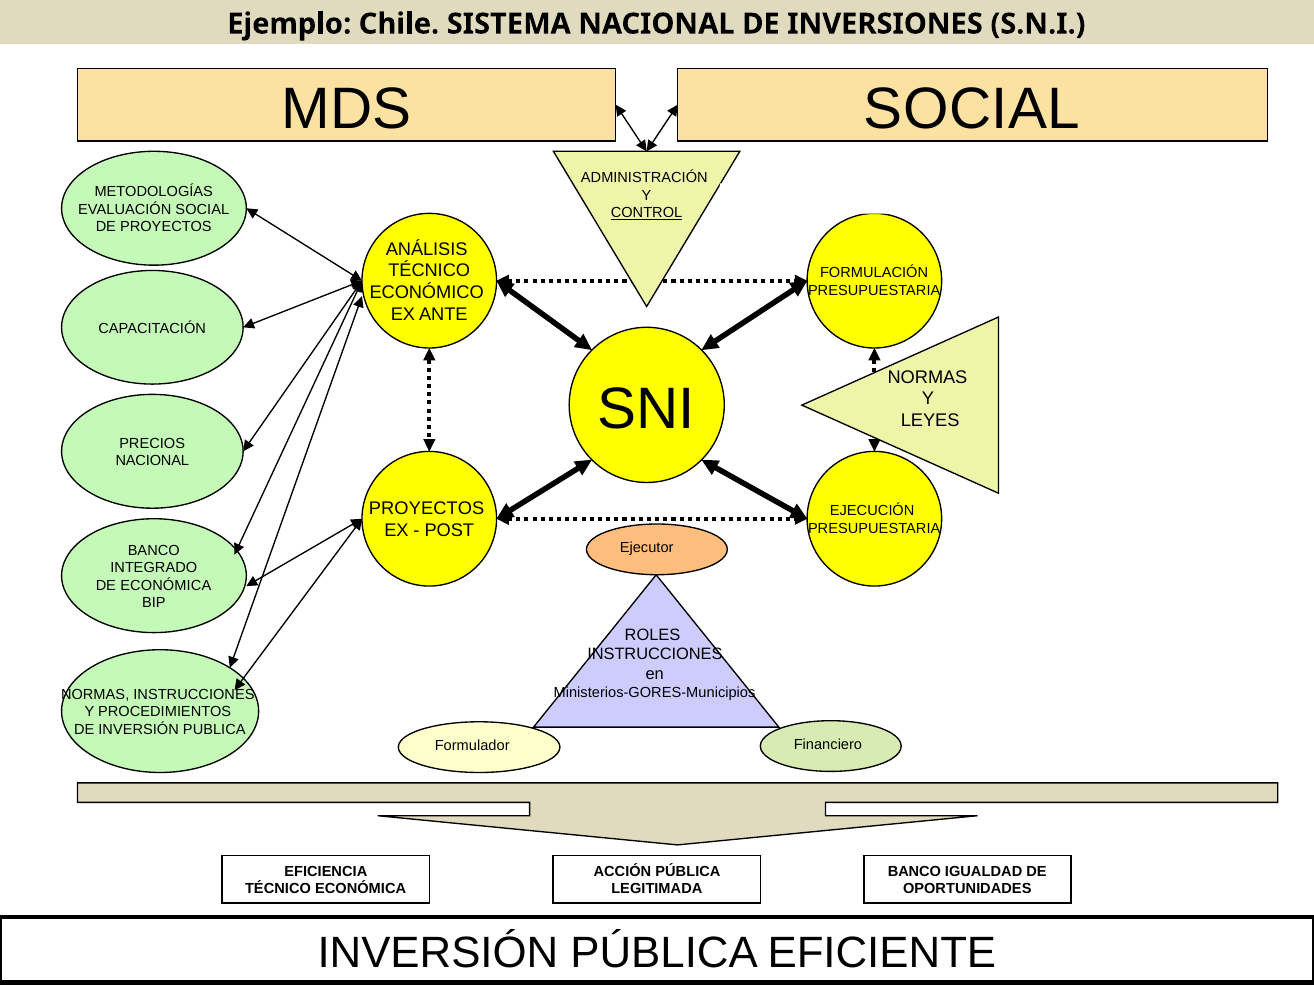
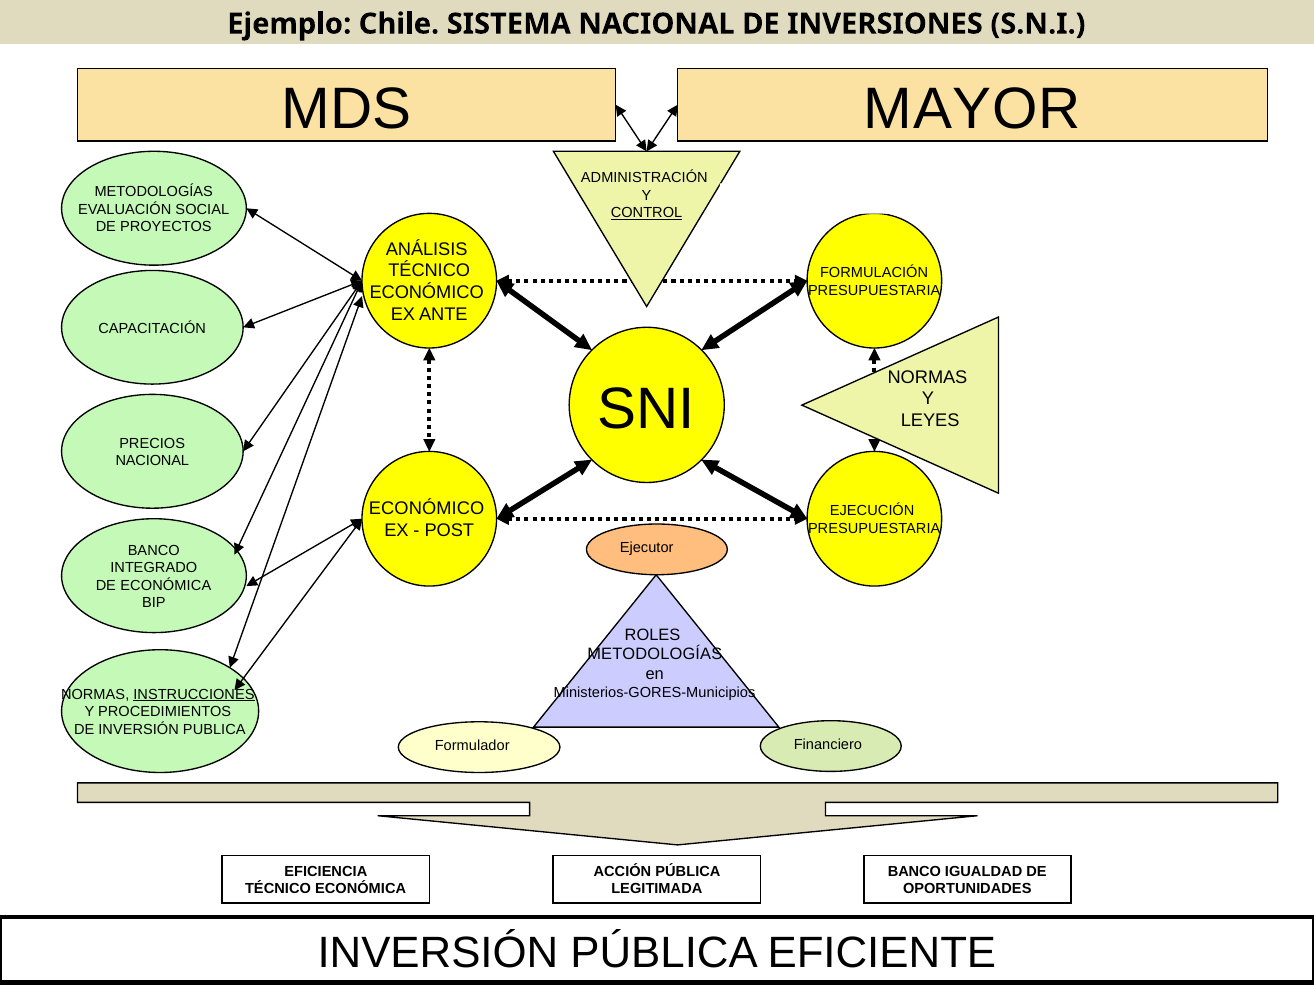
MDS SOCIAL: SOCIAL -> MAYOR (972, 109)
PROYECTOS: PROYECTOS -> ECONÓMICO (427, 509)
INSTRUCCIONES: INSTRUCCIONES -> METODOLOGÍAS (655, 654)
INSTRUCCIONES underline: none -> present (194, 694)
